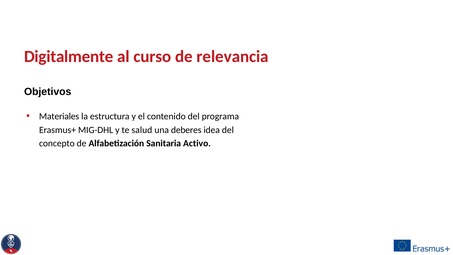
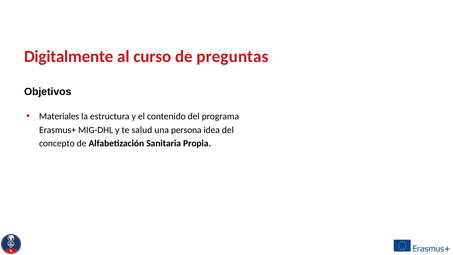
relevancia: relevancia -> preguntas (233, 57)
deberes: deberes -> persona (186, 130)
Activo: Activo -> Propia (197, 143)
